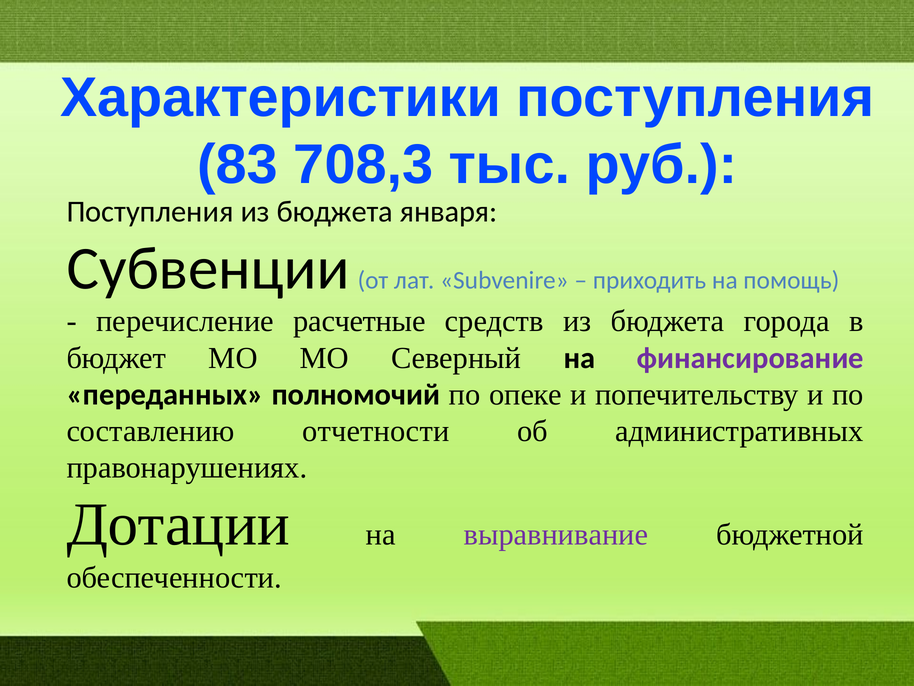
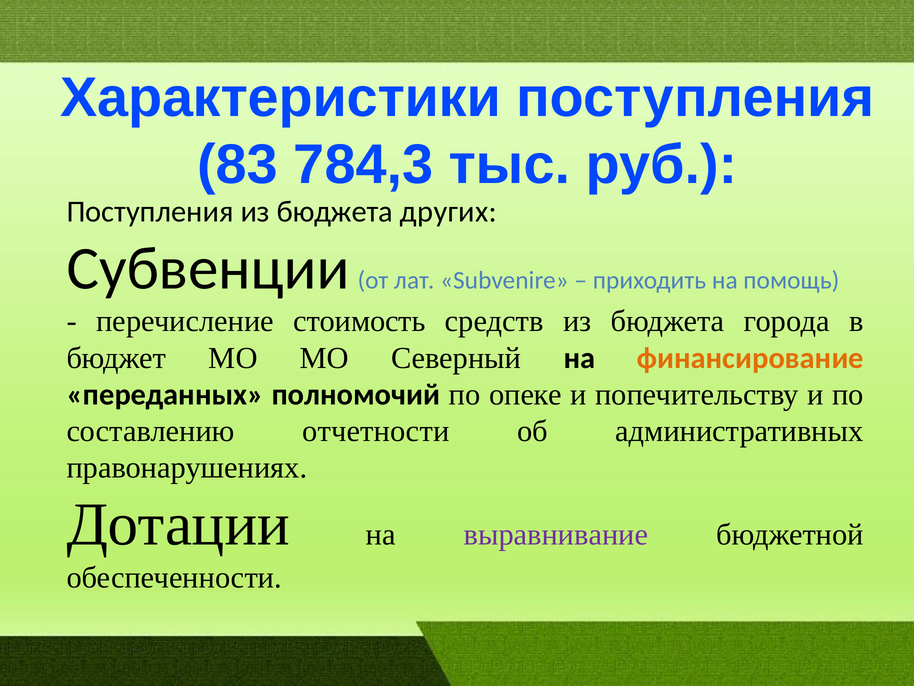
708,3: 708,3 -> 784,3 (363, 165)
января: января -> других (448, 211)
расчетные: расчетные -> стоимость (359, 321)
финансирование colour: purple -> orange (750, 358)
